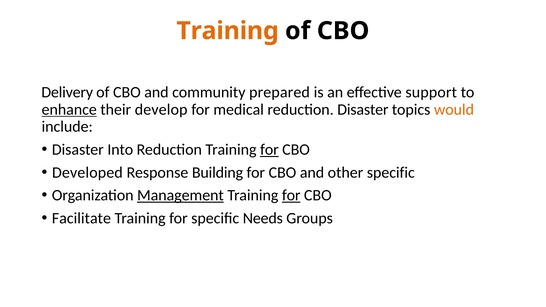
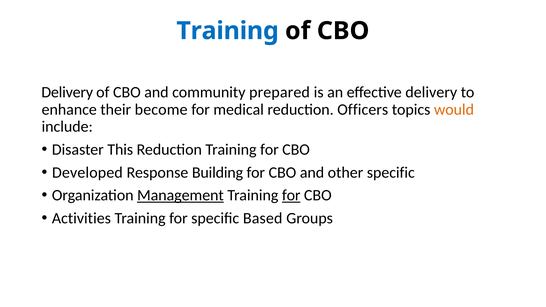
Training colour: orange -> blue (228, 31)
effective support: support -> delivery (431, 92)
enhance underline: present -> none (69, 110)
develop: develop -> become (161, 110)
reduction Disaster: Disaster -> Officers (363, 110)
Into: Into -> This (120, 150)
for underline: present -> none (269, 150)
Facilitate: Facilitate -> Activities (81, 218)
Needs: Needs -> Based (263, 218)
